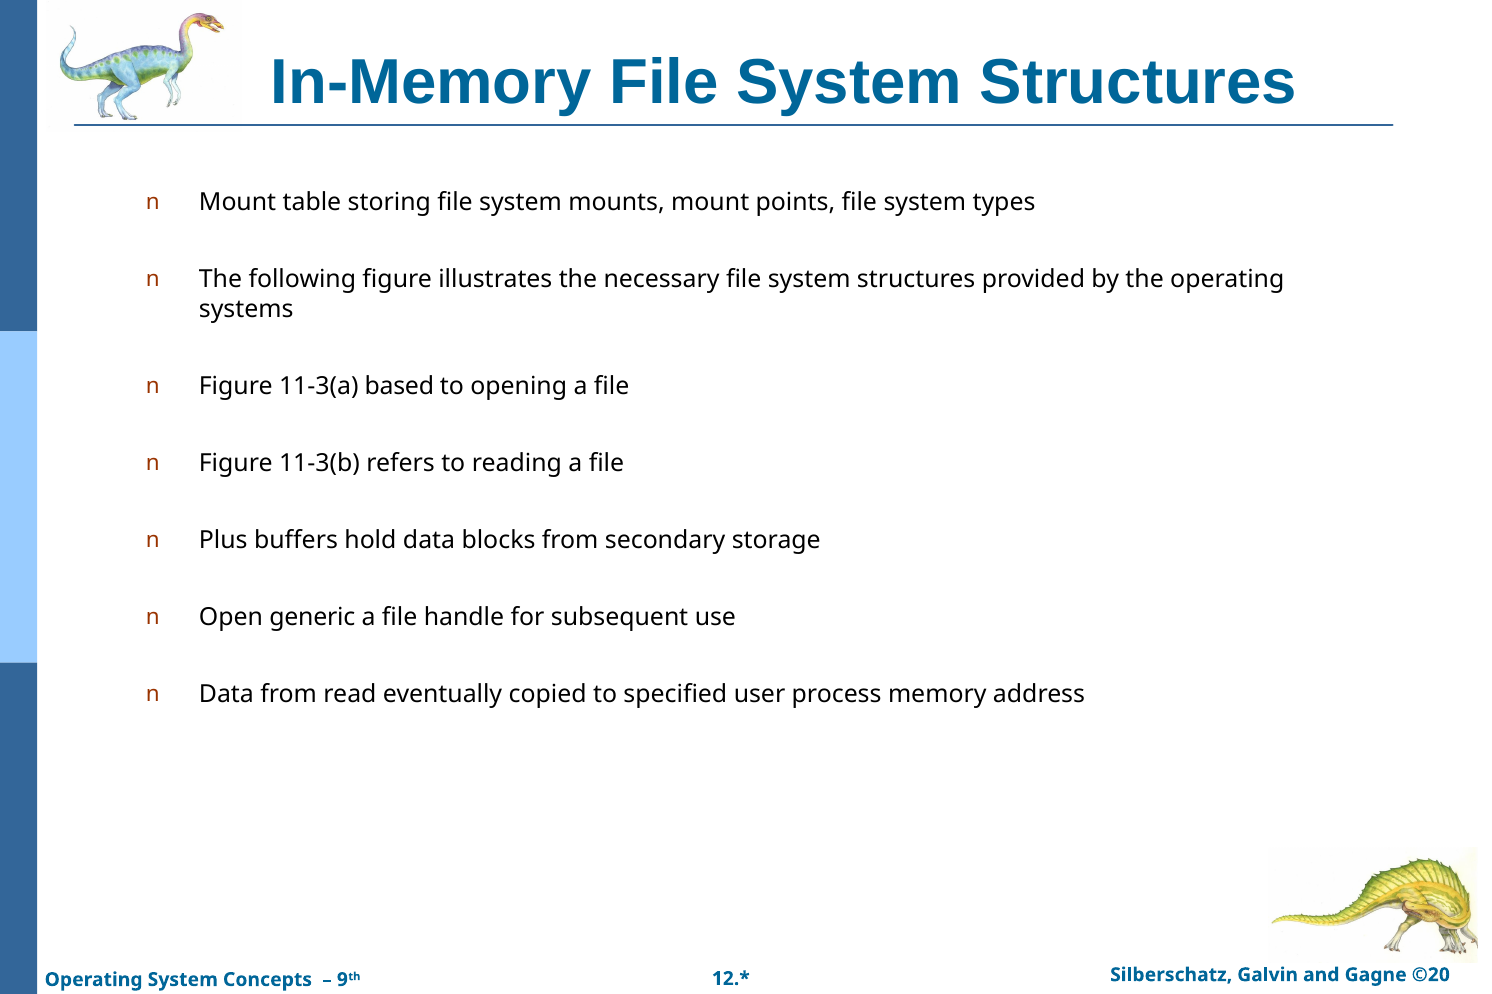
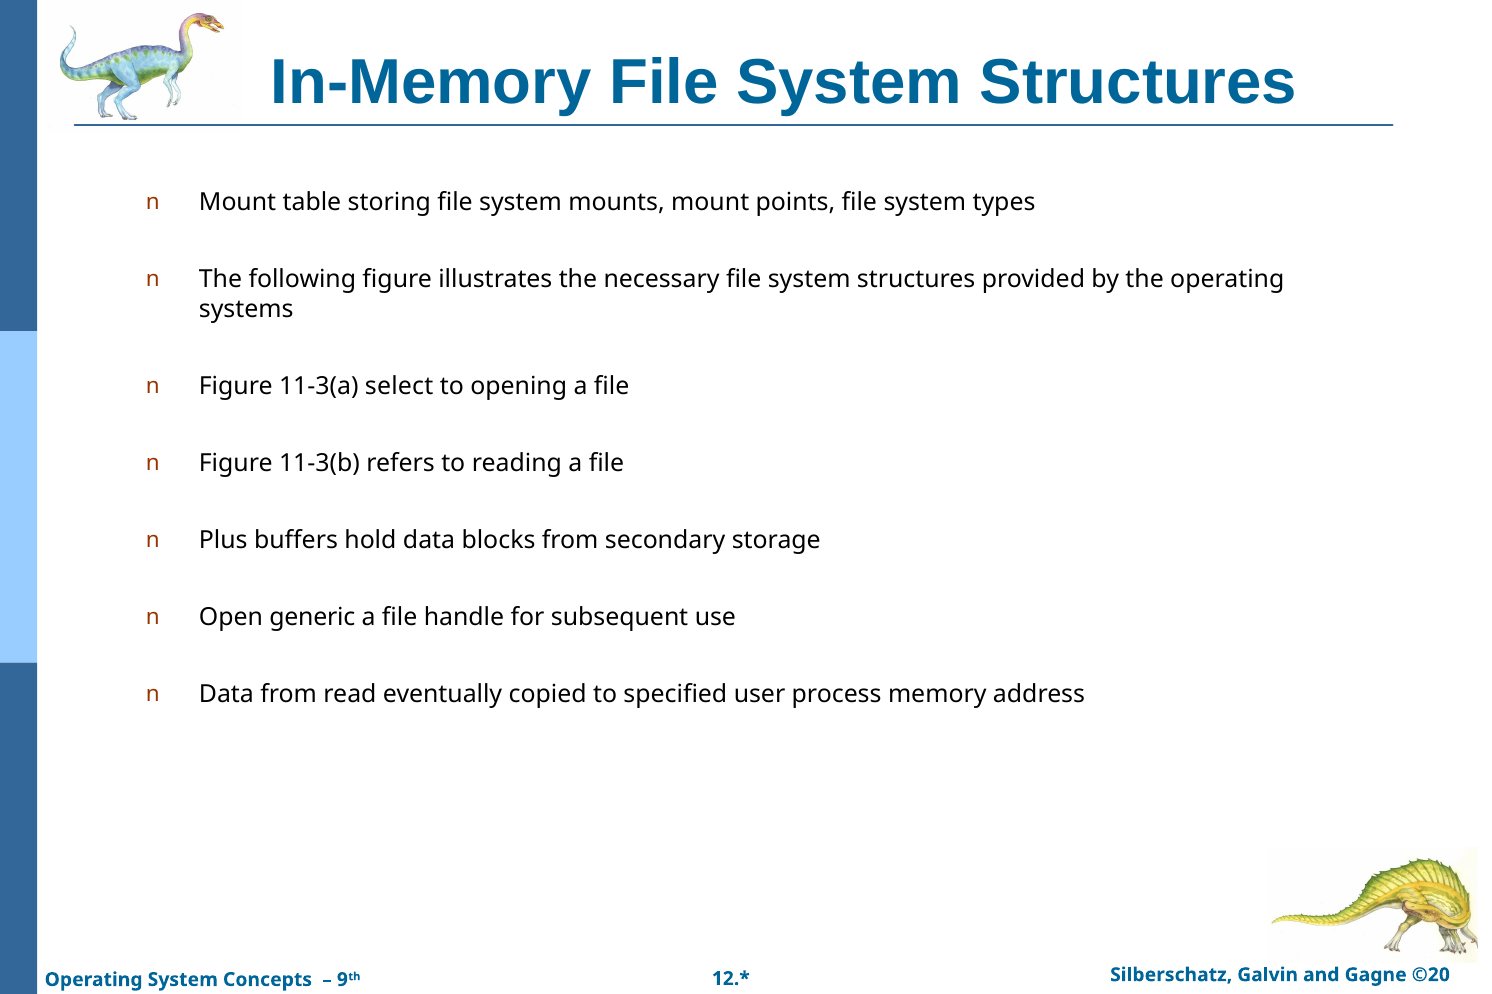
based: based -> select (399, 387)
